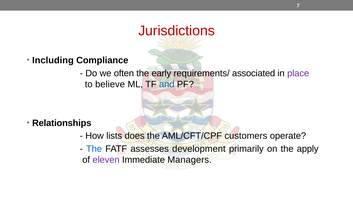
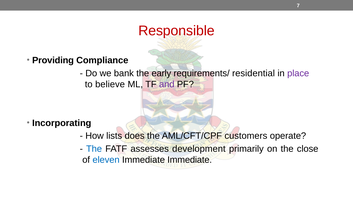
Jurisdictions: Jurisdictions -> Responsible (177, 31)
Including: Including -> Providing (53, 60)
often: often -> bank (124, 73)
associated: associated -> residential (254, 73)
and colour: blue -> purple (167, 84)
Relationships: Relationships -> Incorporating (62, 123)
apply: apply -> close (308, 148)
eleven colour: purple -> blue (106, 159)
Immediate Managers: Managers -> Immediate (190, 159)
